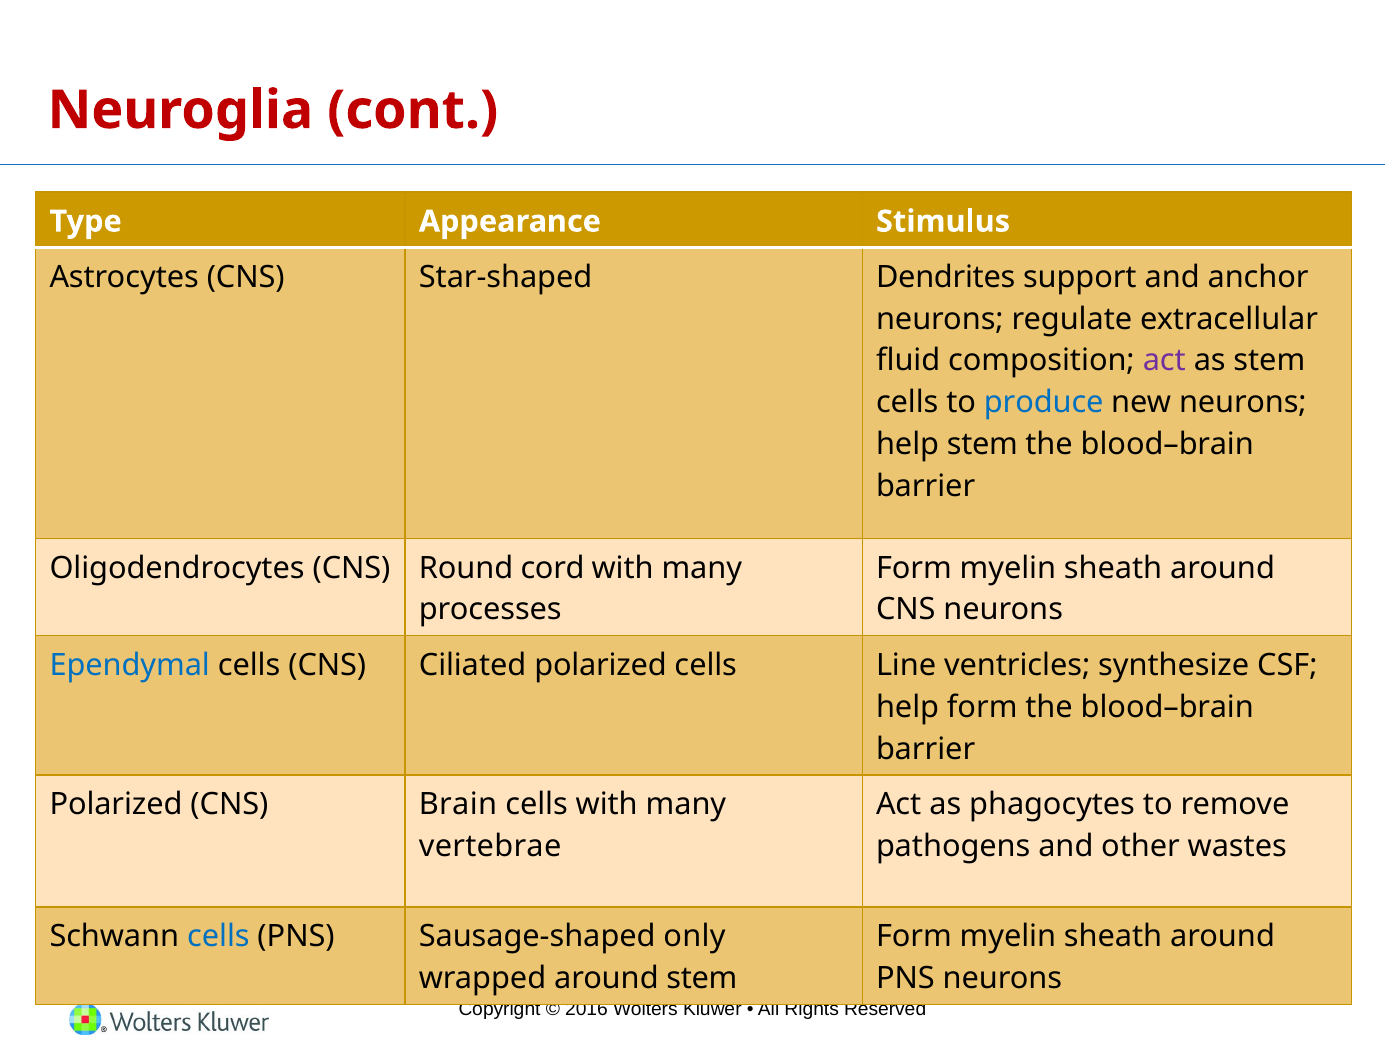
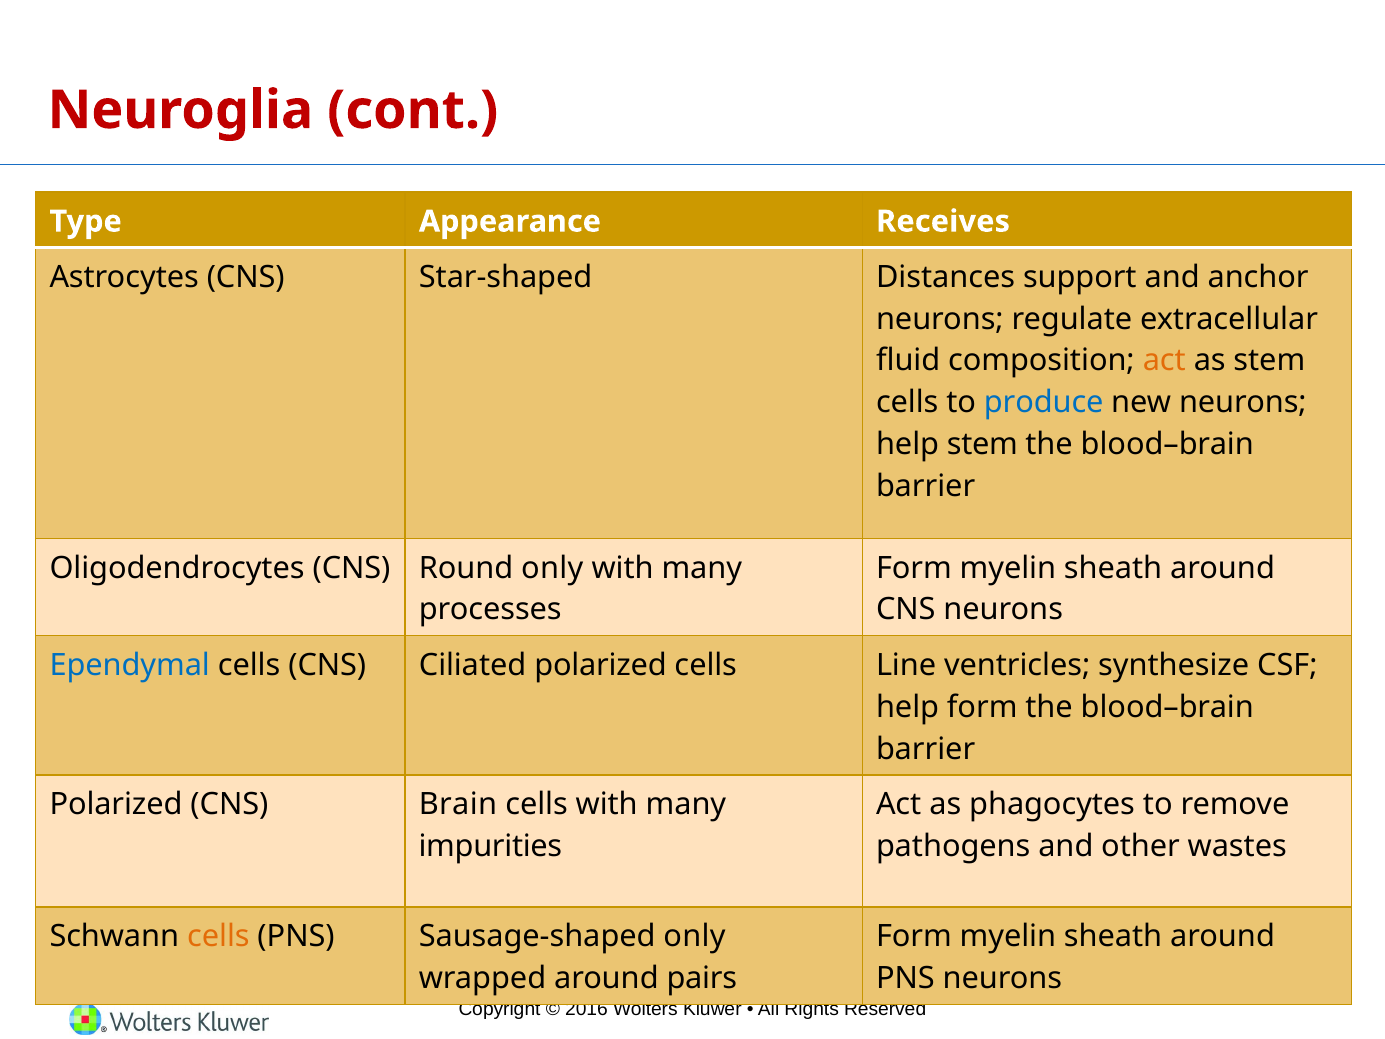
Stimulus: Stimulus -> Receives (943, 221)
Dendrites: Dendrites -> Distances (946, 277)
act colour: purple -> orange (1164, 361)
Round cord: cord -> only (552, 568)
vertebrae: vertebrae -> impurities (490, 846)
cells colour: blue -> orange (218, 936)
around stem: stem -> pairs (702, 978)
